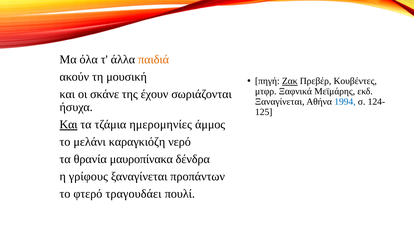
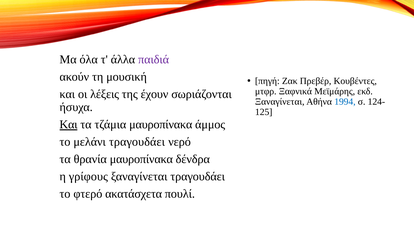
παιδιά colour: orange -> purple (154, 60)
Ζακ underline: present -> none (290, 81)
σκάνε: σκάνε -> λέξεις (105, 94)
τζάμια ημερομηνίες: ημερομηνίες -> μαυροπίνακα (161, 125)
μελάνι καραγκιόζη: καραγκιόζη -> τραγουδάει (137, 142)
ξαναγίνεται προπάντων: προπάντων -> τραγουδάει (198, 177)
τραγουδάει: τραγουδάει -> ακατάσχετα (134, 194)
